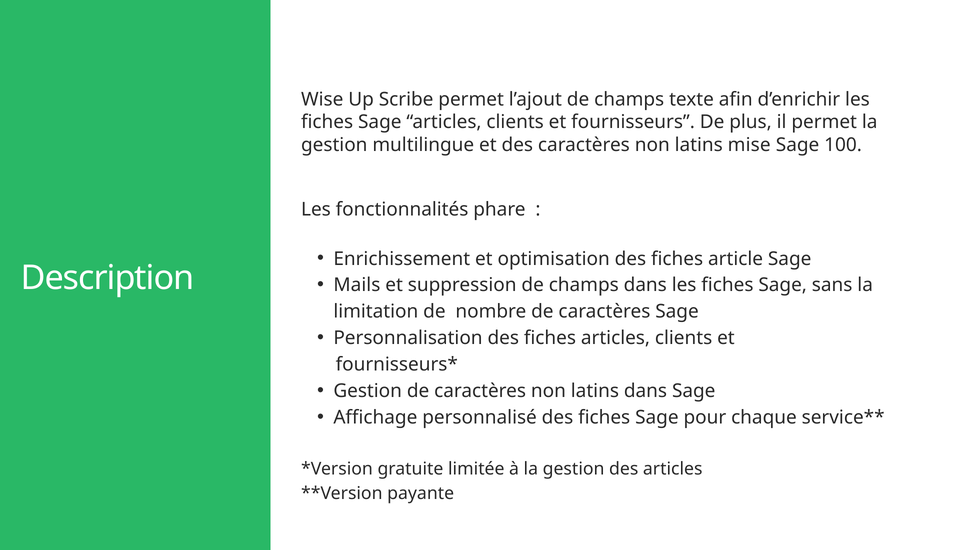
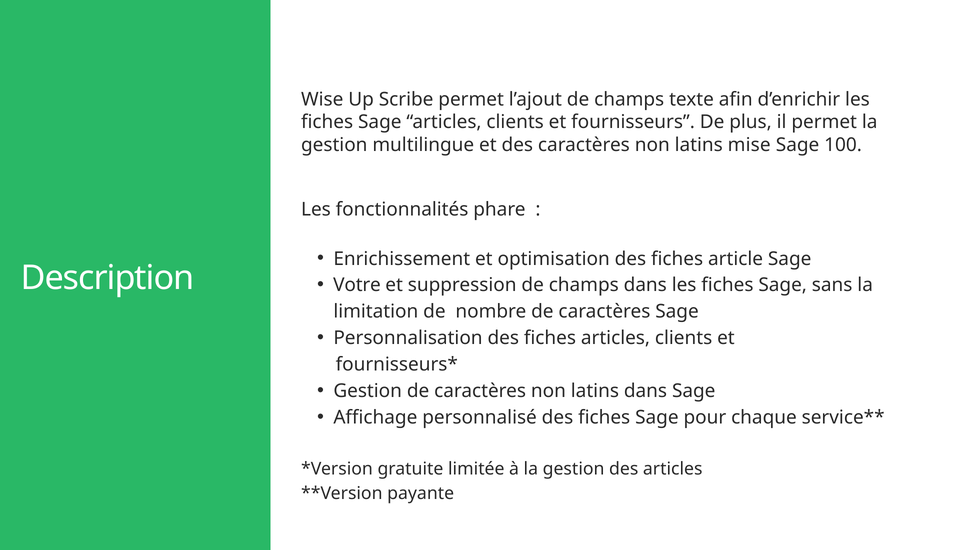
Mails: Mails -> Votre (357, 285)
